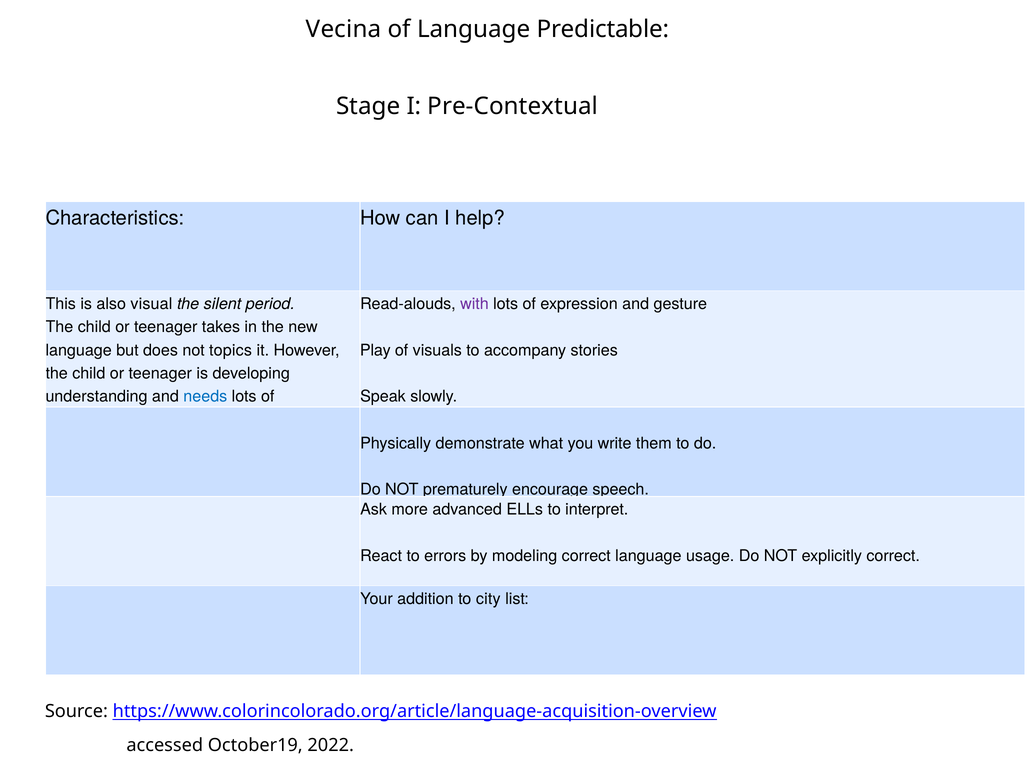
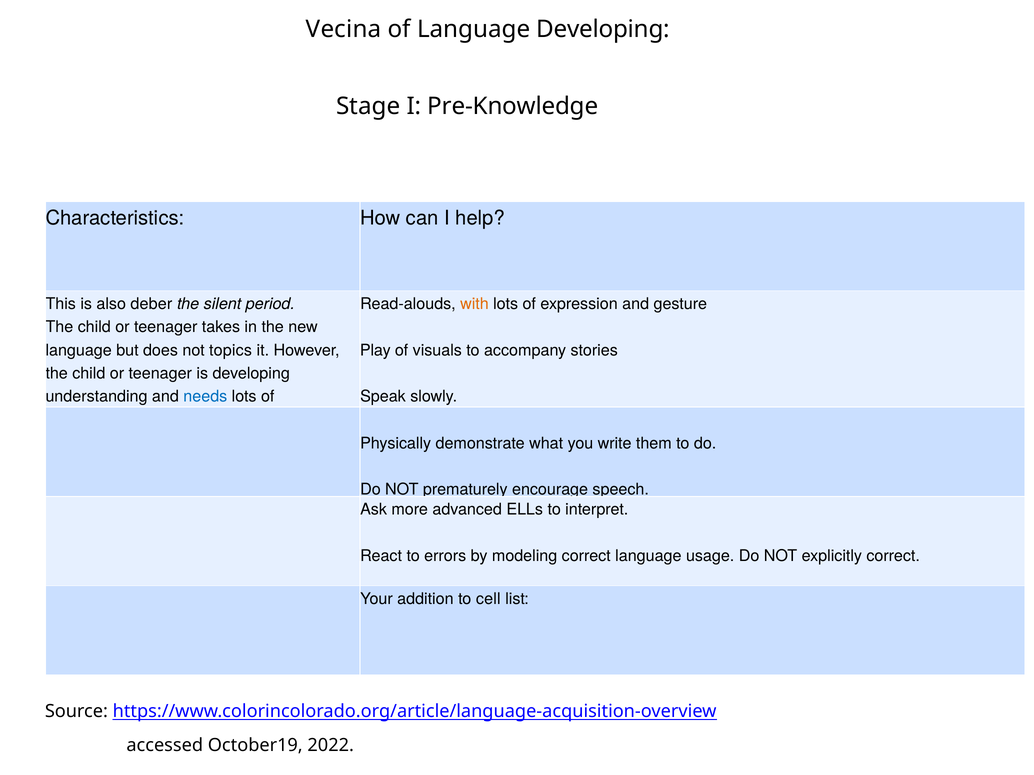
Language Predictable: Predictable -> Developing (603, 29)
Pre-Contextual: Pre-Contextual -> Pre-Knowledge (513, 106)
visual: visual -> deber (151, 304)
with colour: purple -> orange (474, 304)
city: city -> cell (488, 599)
